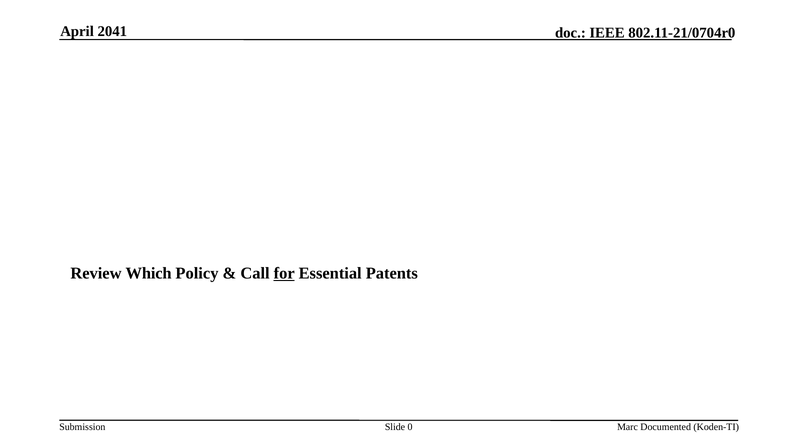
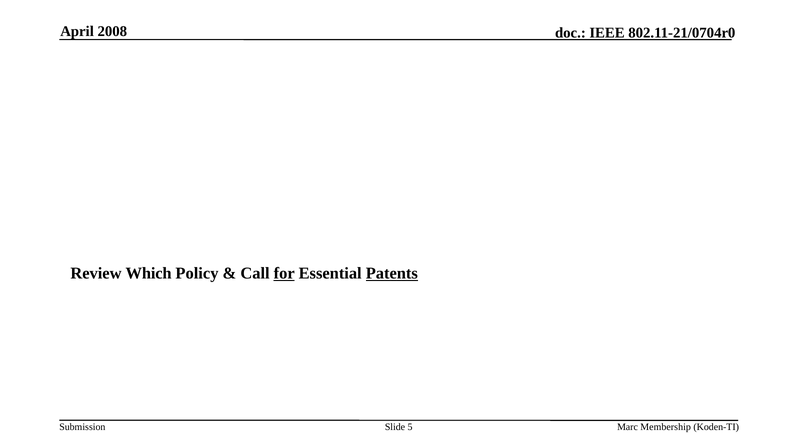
2041: 2041 -> 2008 (112, 31)
Patents underline: none -> present (392, 273)
0: 0 -> 5 (410, 427)
Documented: Documented -> Membership (666, 427)
